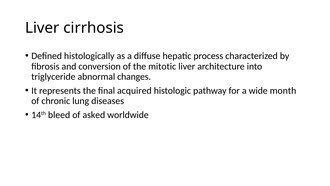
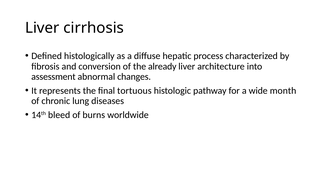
mitotic: mitotic -> already (162, 66)
triglyceride: triglyceride -> assessment (53, 77)
acquired: acquired -> tortuous (134, 90)
asked: asked -> burns (94, 115)
